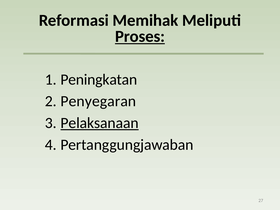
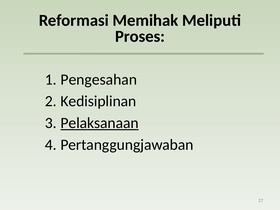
Proses underline: present -> none (140, 36)
Peningkatan: Peningkatan -> Pengesahan (99, 79)
Penyegaran: Penyegaran -> Kedisiplinan (98, 101)
